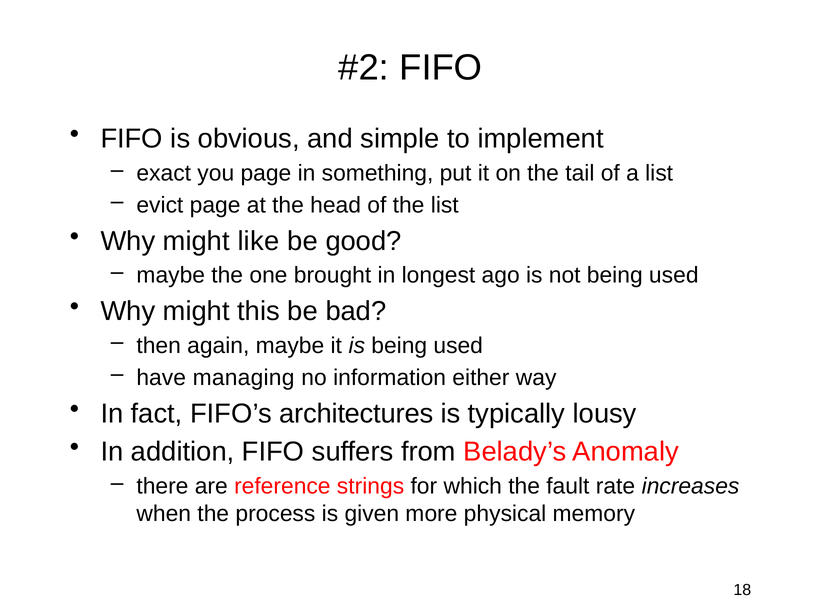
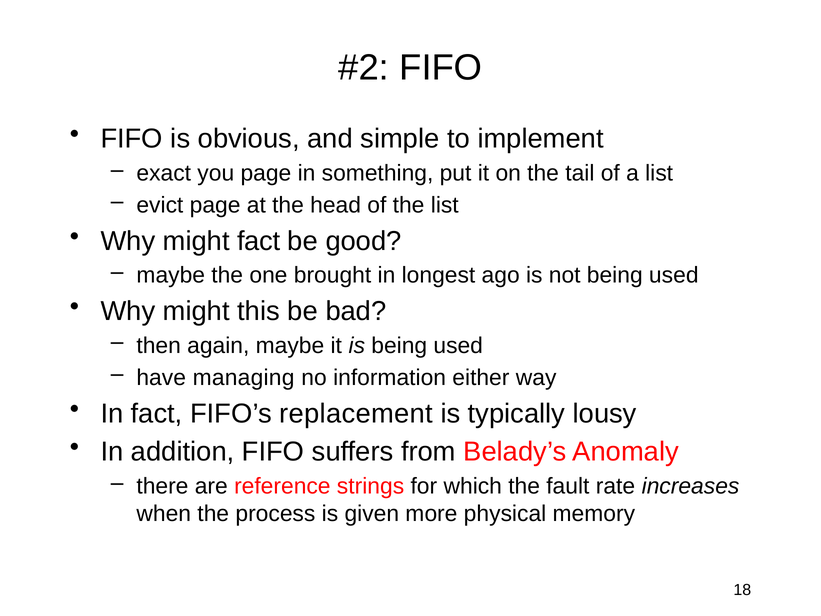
might like: like -> fact (259, 241)
architectures: architectures -> replacement (356, 413)
